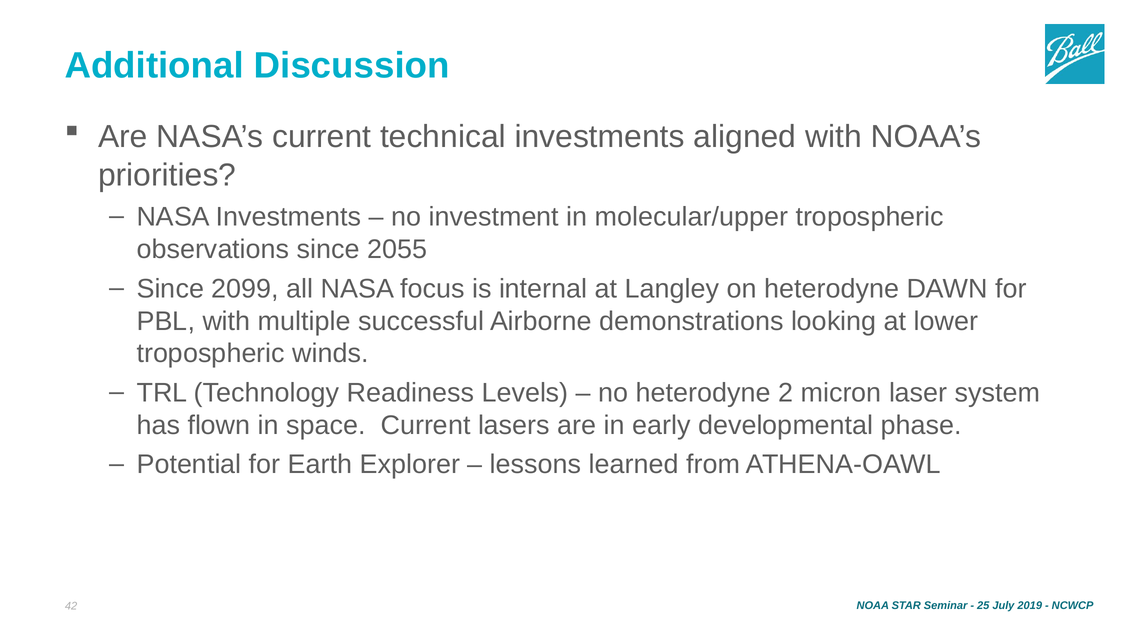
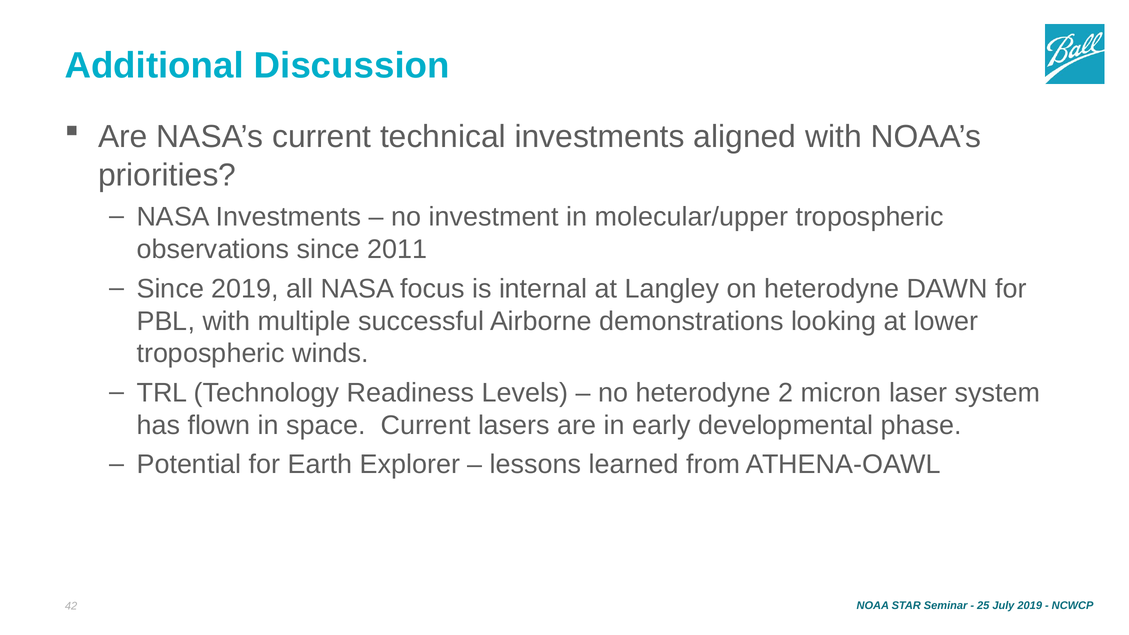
2055: 2055 -> 2011 (397, 249)
Since 2099: 2099 -> 2019 (245, 289)
